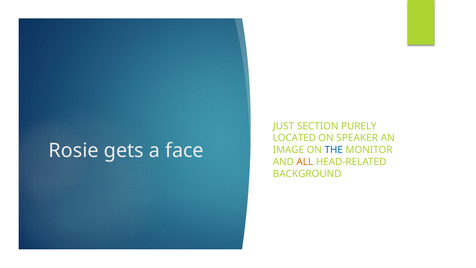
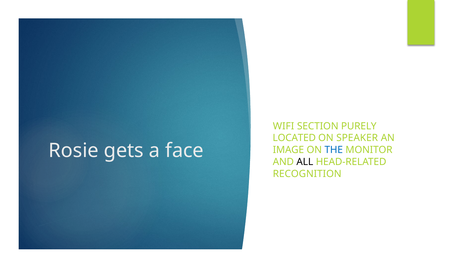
JUST: JUST -> WIFI (284, 126)
ALL colour: orange -> black (305, 162)
BACKGROUND: BACKGROUND -> RECOGNITION (307, 174)
